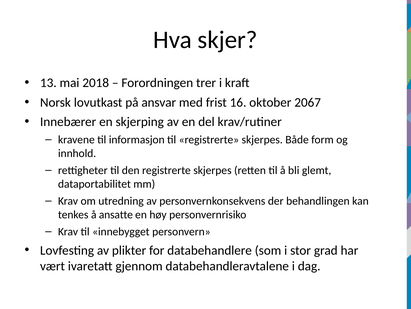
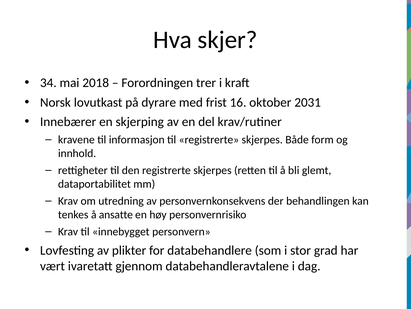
13: 13 -> 34 (48, 83)
ansvar: ansvar -> dyrare (159, 102)
2067: 2067 -> 2031 (308, 102)
